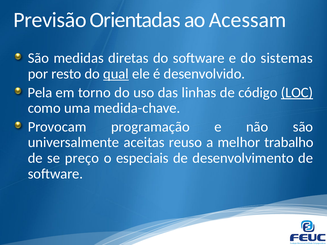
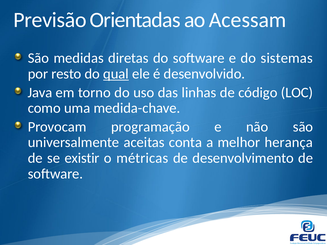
Pela: Pela -> Java (40, 93)
LOC underline: present -> none (297, 93)
reuso: reuso -> conta (185, 143)
trabalho: trabalho -> herança (289, 143)
preço: preço -> existir (82, 158)
especiais: especiais -> métricas (142, 158)
